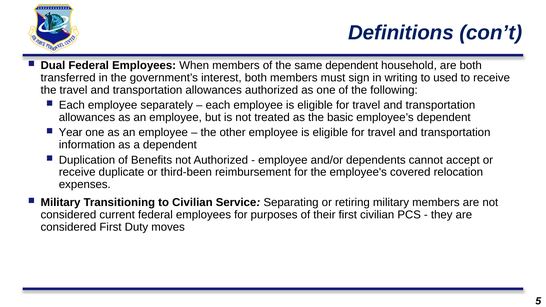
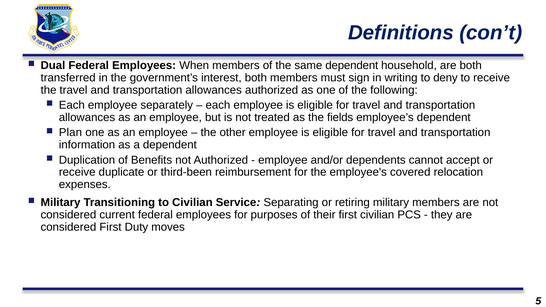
used: used -> deny (445, 78)
basic: basic -> fields (340, 117)
Year: Year -> Plan (70, 133)
